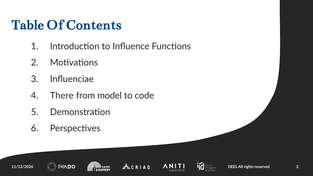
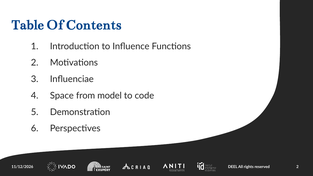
There: There -> Space (62, 96)
